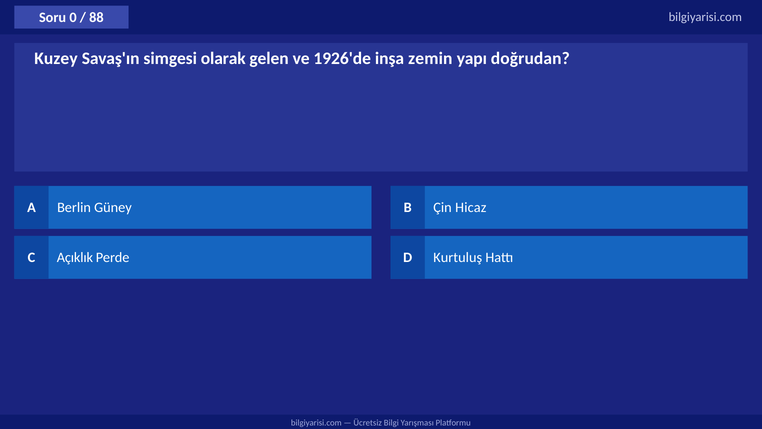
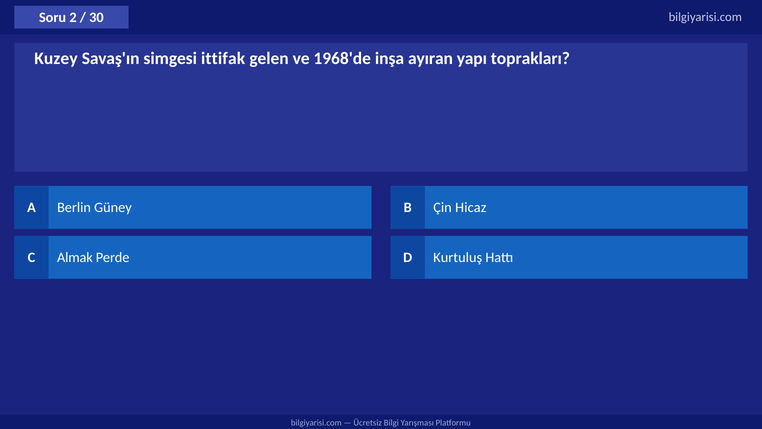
0: 0 -> 2 (73, 17)
88: 88 -> 30 (96, 17)
olarak: olarak -> ittifak (223, 59)
1926'de: 1926'de -> 1968'de (342, 59)
zemin: zemin -> ayıran (430, 59)
doğrudan: doğrudan -> toprakları (530, 59)
Açıklık: Açıklık -> Almak (75, 257)
